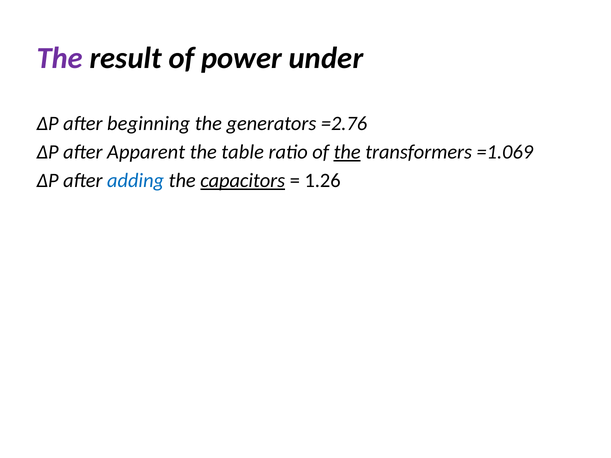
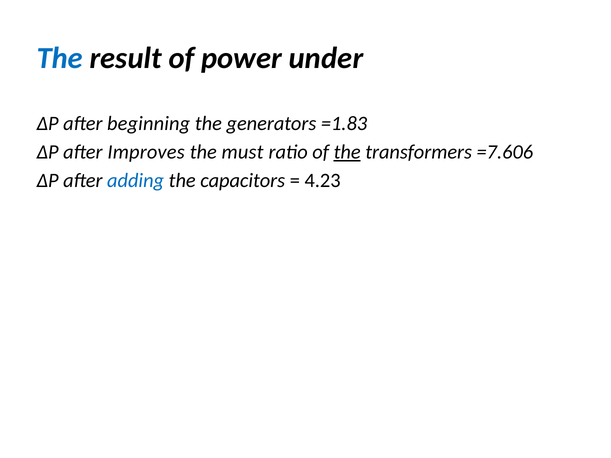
The colour: purple -> blue (60, 58)
=2.76: =2.76 -> =1.83 (344, 124)
Apparent: Apparent -> Improves (146, 152)
table: table -> must (243, 152)
=1.069: =1.069 -> =7.606 (505, 152)
capacitors underline: present -> none (243, 181)
1.26: 1.26 -> 4.23 (323, 181)
